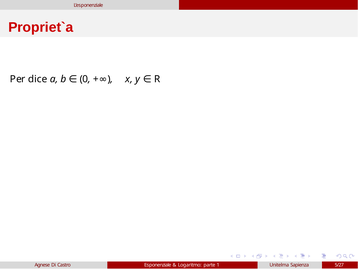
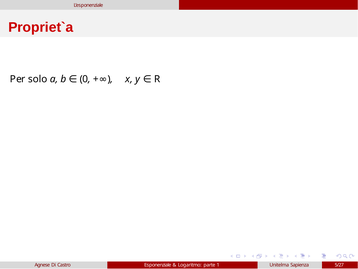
dice: dice -> solo (38, 79)
